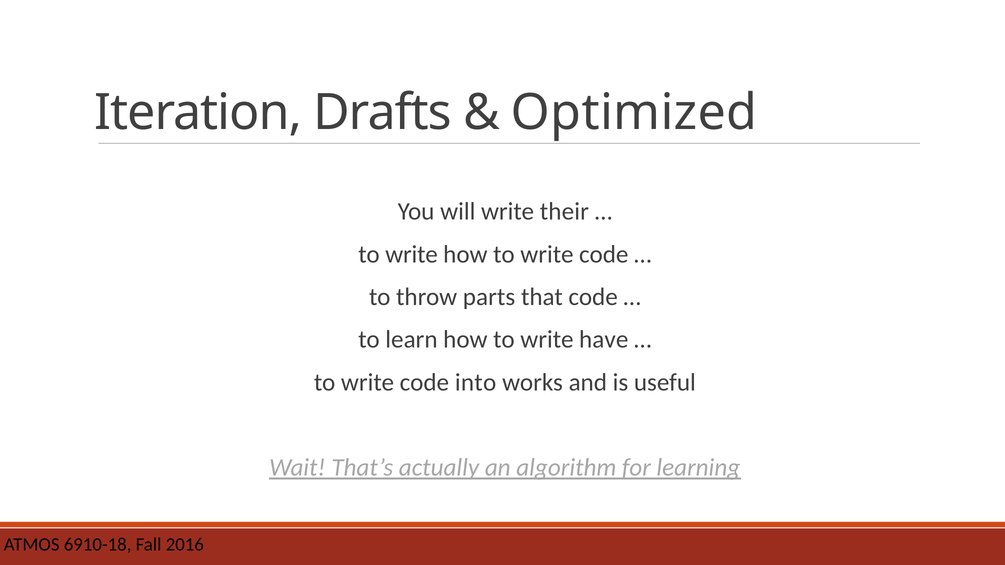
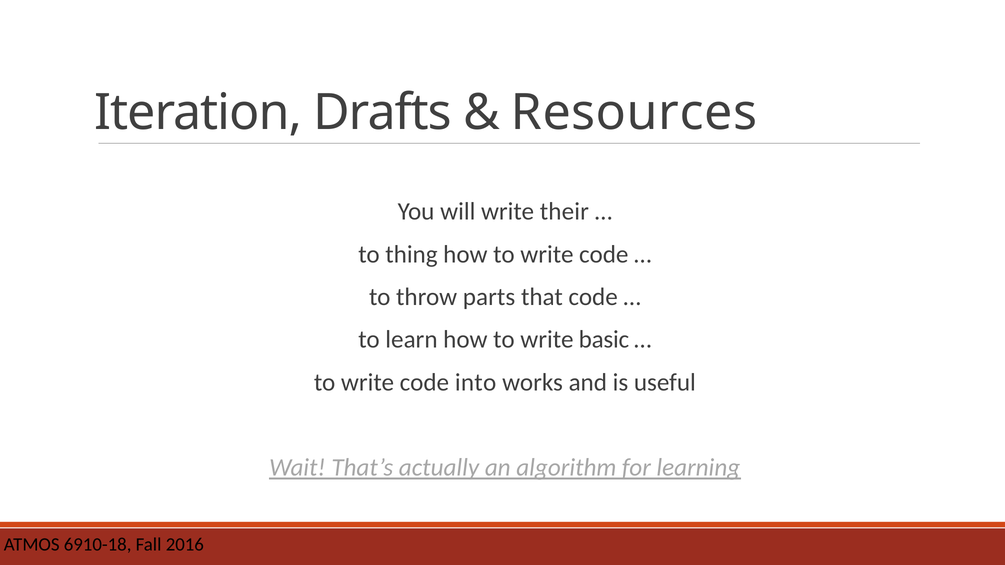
Optimized: Optimized -> Resources (634, 113)
write: write -> thing (411, 254)
have: have -> basic (604, 340)
